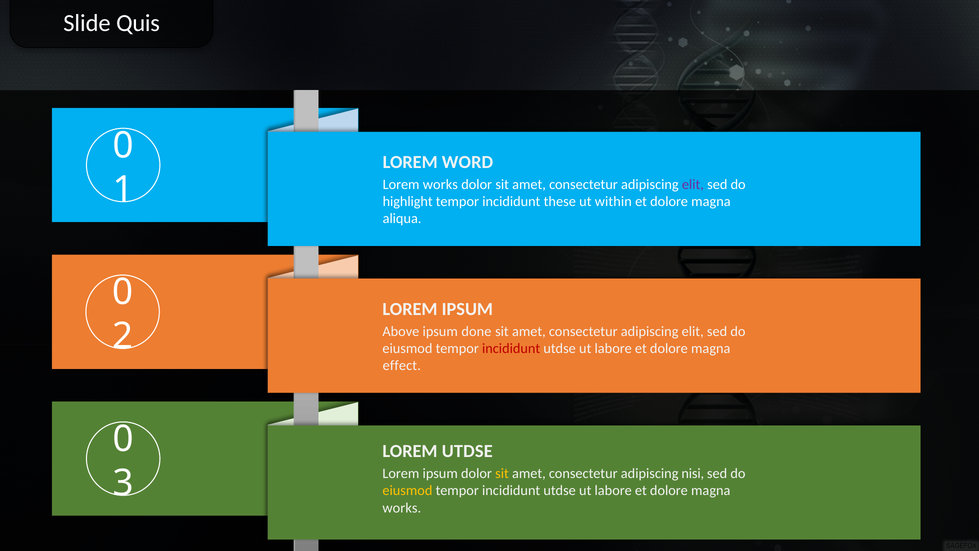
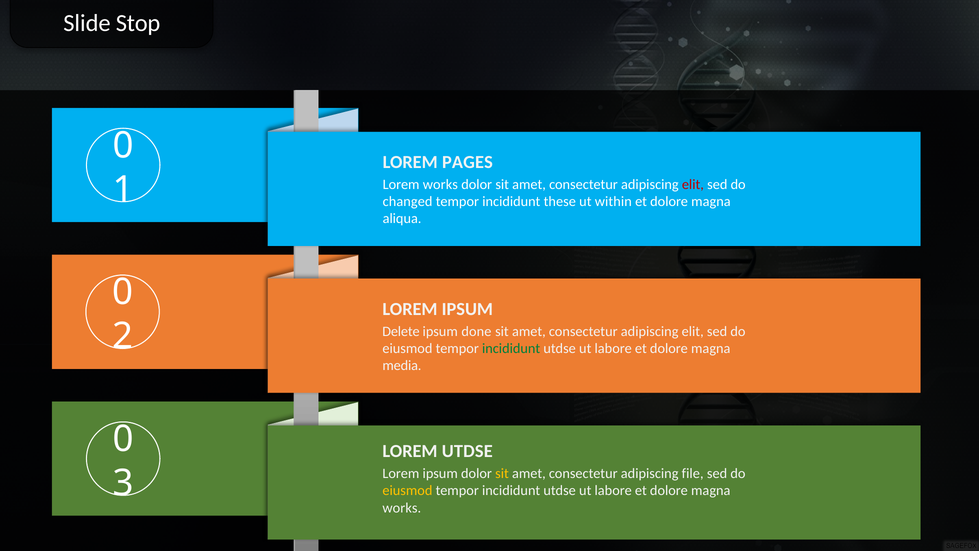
Quis: Quis -> Stop (138, 23)
WORD: WORD -> PAGES (467, 162)
elit colour: purple -> red (693, 184)
highlight: highlight -> changed (408, 202)
Above: Above -> Delete (401, 331)
incididunt colour: red -> green (511, 348)
effect: effect -> media (402, 365)
nisi: nisi -> file (693, 473)
